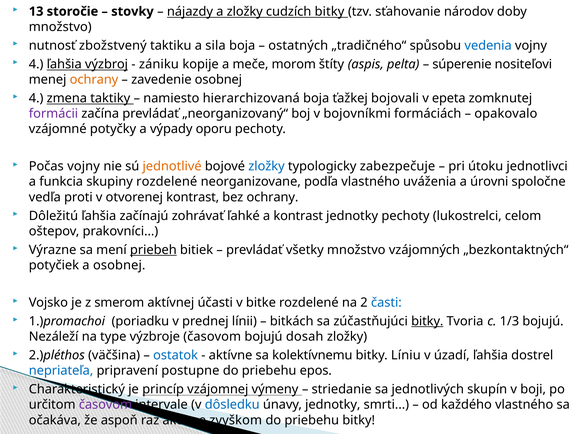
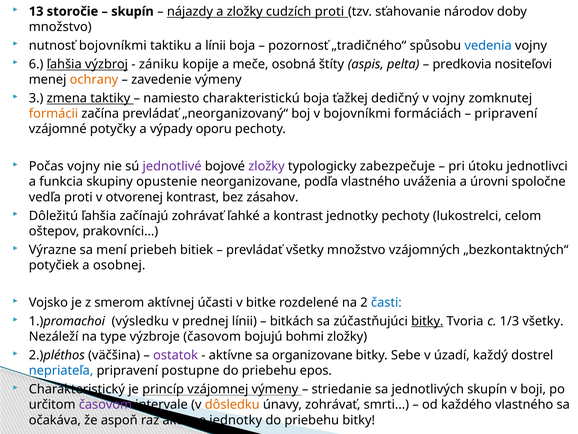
stovky: stovky -> skupín (132, 11)
cudzích bitky: bitky -> proti (329, 11)
nutnosť zbožstvený: zbožstvený -> bojovníkmi (113, 45)
a sila: sila -> línii (216, 45)
ostatných: ostatných -> pozornosť (298, 45)
4: 4 -> 6 (36, 64)
morom: morom -> osobná (294, 64)
súperenie: súperenie -> predkovia (462, 64)
zavedenie osobnej: osobnej -> výmeny (218, 79)
4: 4 -> 3 (36, 98)
hierarchizovaná: hierarchizovaná -> charakteristickú (251, 98)
bojovali: bojovali -> dedičný (395, 98)
v epeta: epeta -> vojny (449, 98)
formácii colour: purple -> orange (53, 114)
opakovalo: opakovalo -> pripravení (506, 114)
jednotlivé colour: orange -> purple (172, 166)
zložky colour: blue -> purple (266, 166)
skupiny rozdelené: rozdelené -> opustenie (167, 182)
bez ochrany: ochrany -> zásahov (272, 197)
priebeh underline: present -> none (153, 250)
poriadku: poriadku -> výsledku (140, 321)
1/3 bojujú: bojujú -> všetky (543, 321)
dosah: dosah -> bohmi (305, 336)
ostatok colour: blue -> purple (176, 355)
kolektívnemu: kolektívnemu -> organizovane (312, 355)
Líniu: Líniu -> Sebe (406, 355)
úzadí ľahšia: ľahšia -> každý (490, 355)
dôsledku colour: blue -> orange (232, 404)
únavy jednotky: jednotky -> zohrávať (333, 404)
aktívne zvyškom: zvyškom -> jednotky (236, 420)
